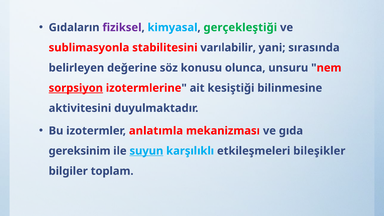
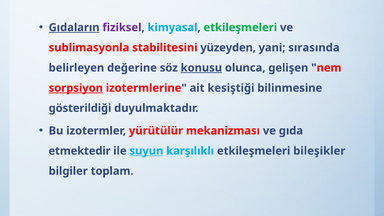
Gıdaların underline: none -> present (74, 27)
kimyasal gerçekleştiği: gerçekleştiği -> etkileşmeleri (240, 27)
varılabilir: varılabilir -> yüzeyden (228, 48)
konusu underline: none -> present (201, 68)
unsuru: unsuru -> gelişen (288, 68)
aktivitesini: aktivitesini -> gösterildiği (80, 108)
anlatımla: anlatımla -> yürütülür (156, 131)
gereksinim: gereksinim -> etmektedir (80, 151)
